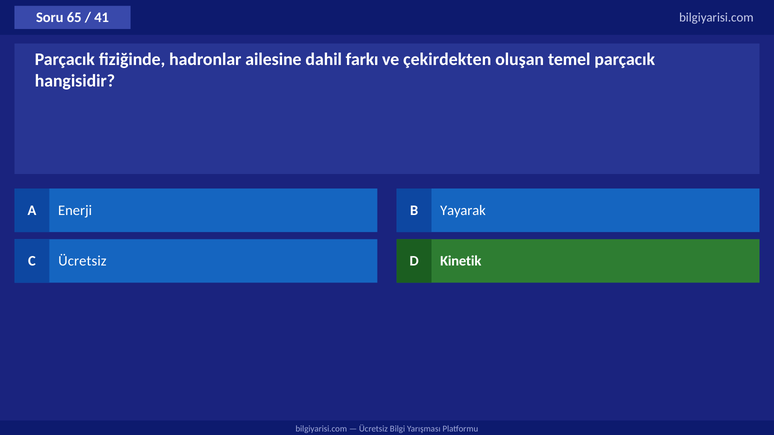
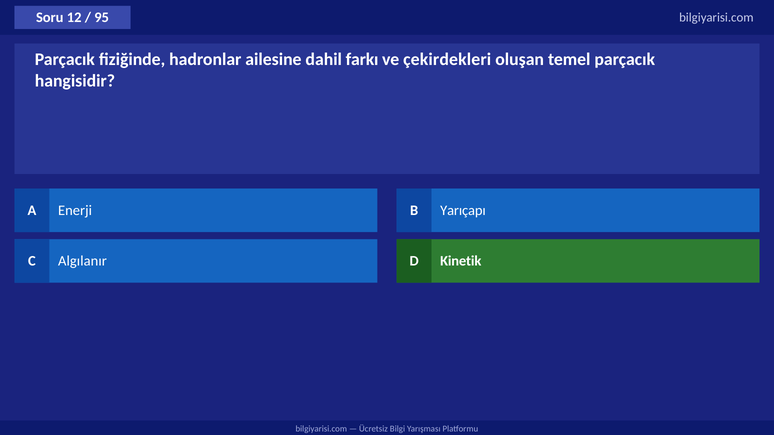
65: 65 -> 12 (74, 18)
41: 41 -> 95 (102, 18)
çekirdekten: çekirdekten -> çekirdekleri (447, 60)
Yayarak: Yayarak -> Yarıçapı (463, 211)
C Ücretsiz: Ücretsiz -> Algılanır (82, 261)
